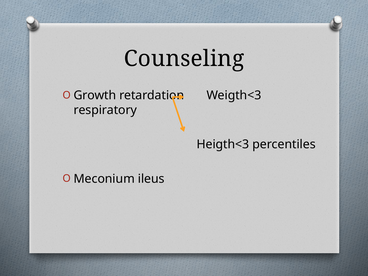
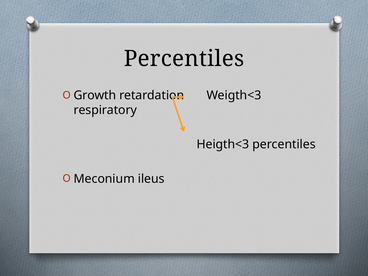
Counseling: Counseling -> Percentiles (184, 59)
